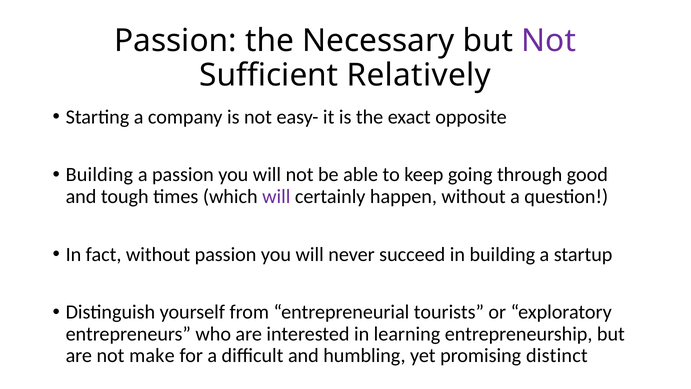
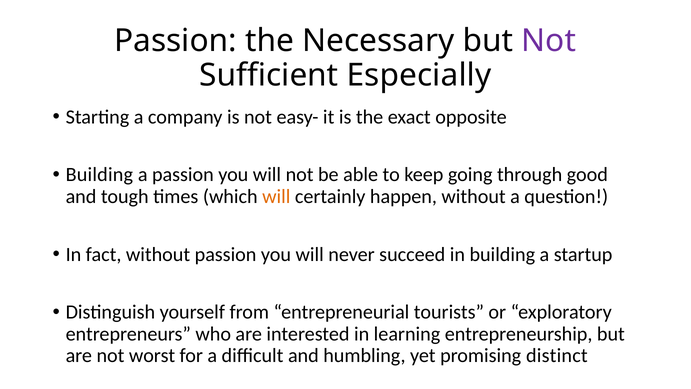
Relatively: Relatively -> Especially (419, 75)
will colour: purple -> orange (276, 196)
make: make -> worst (152, 356)
